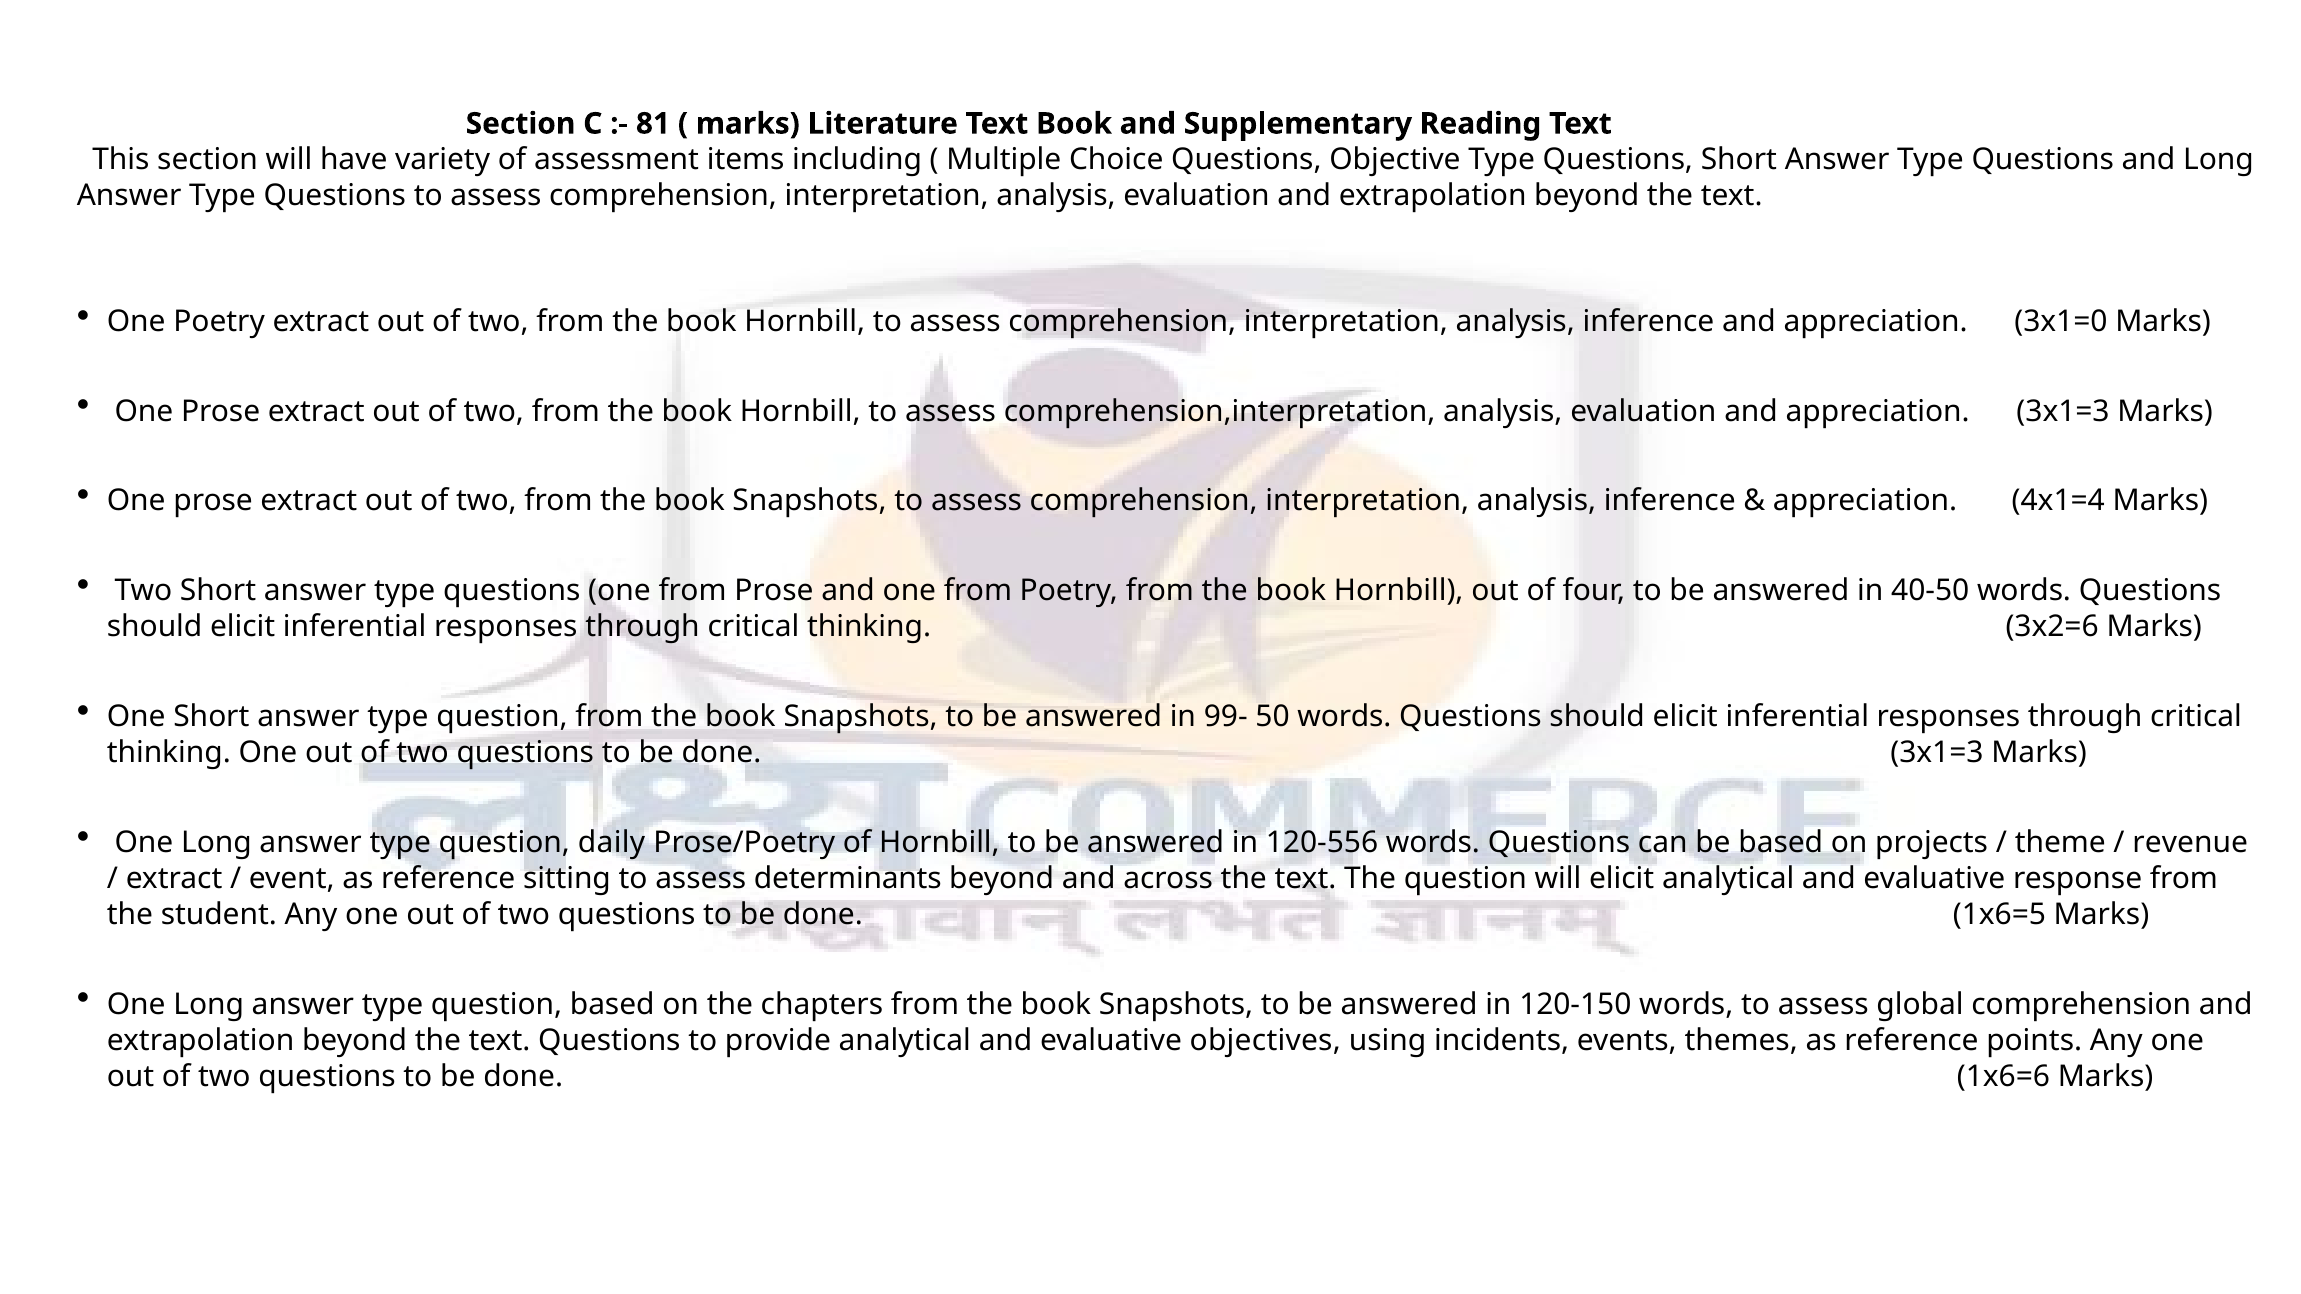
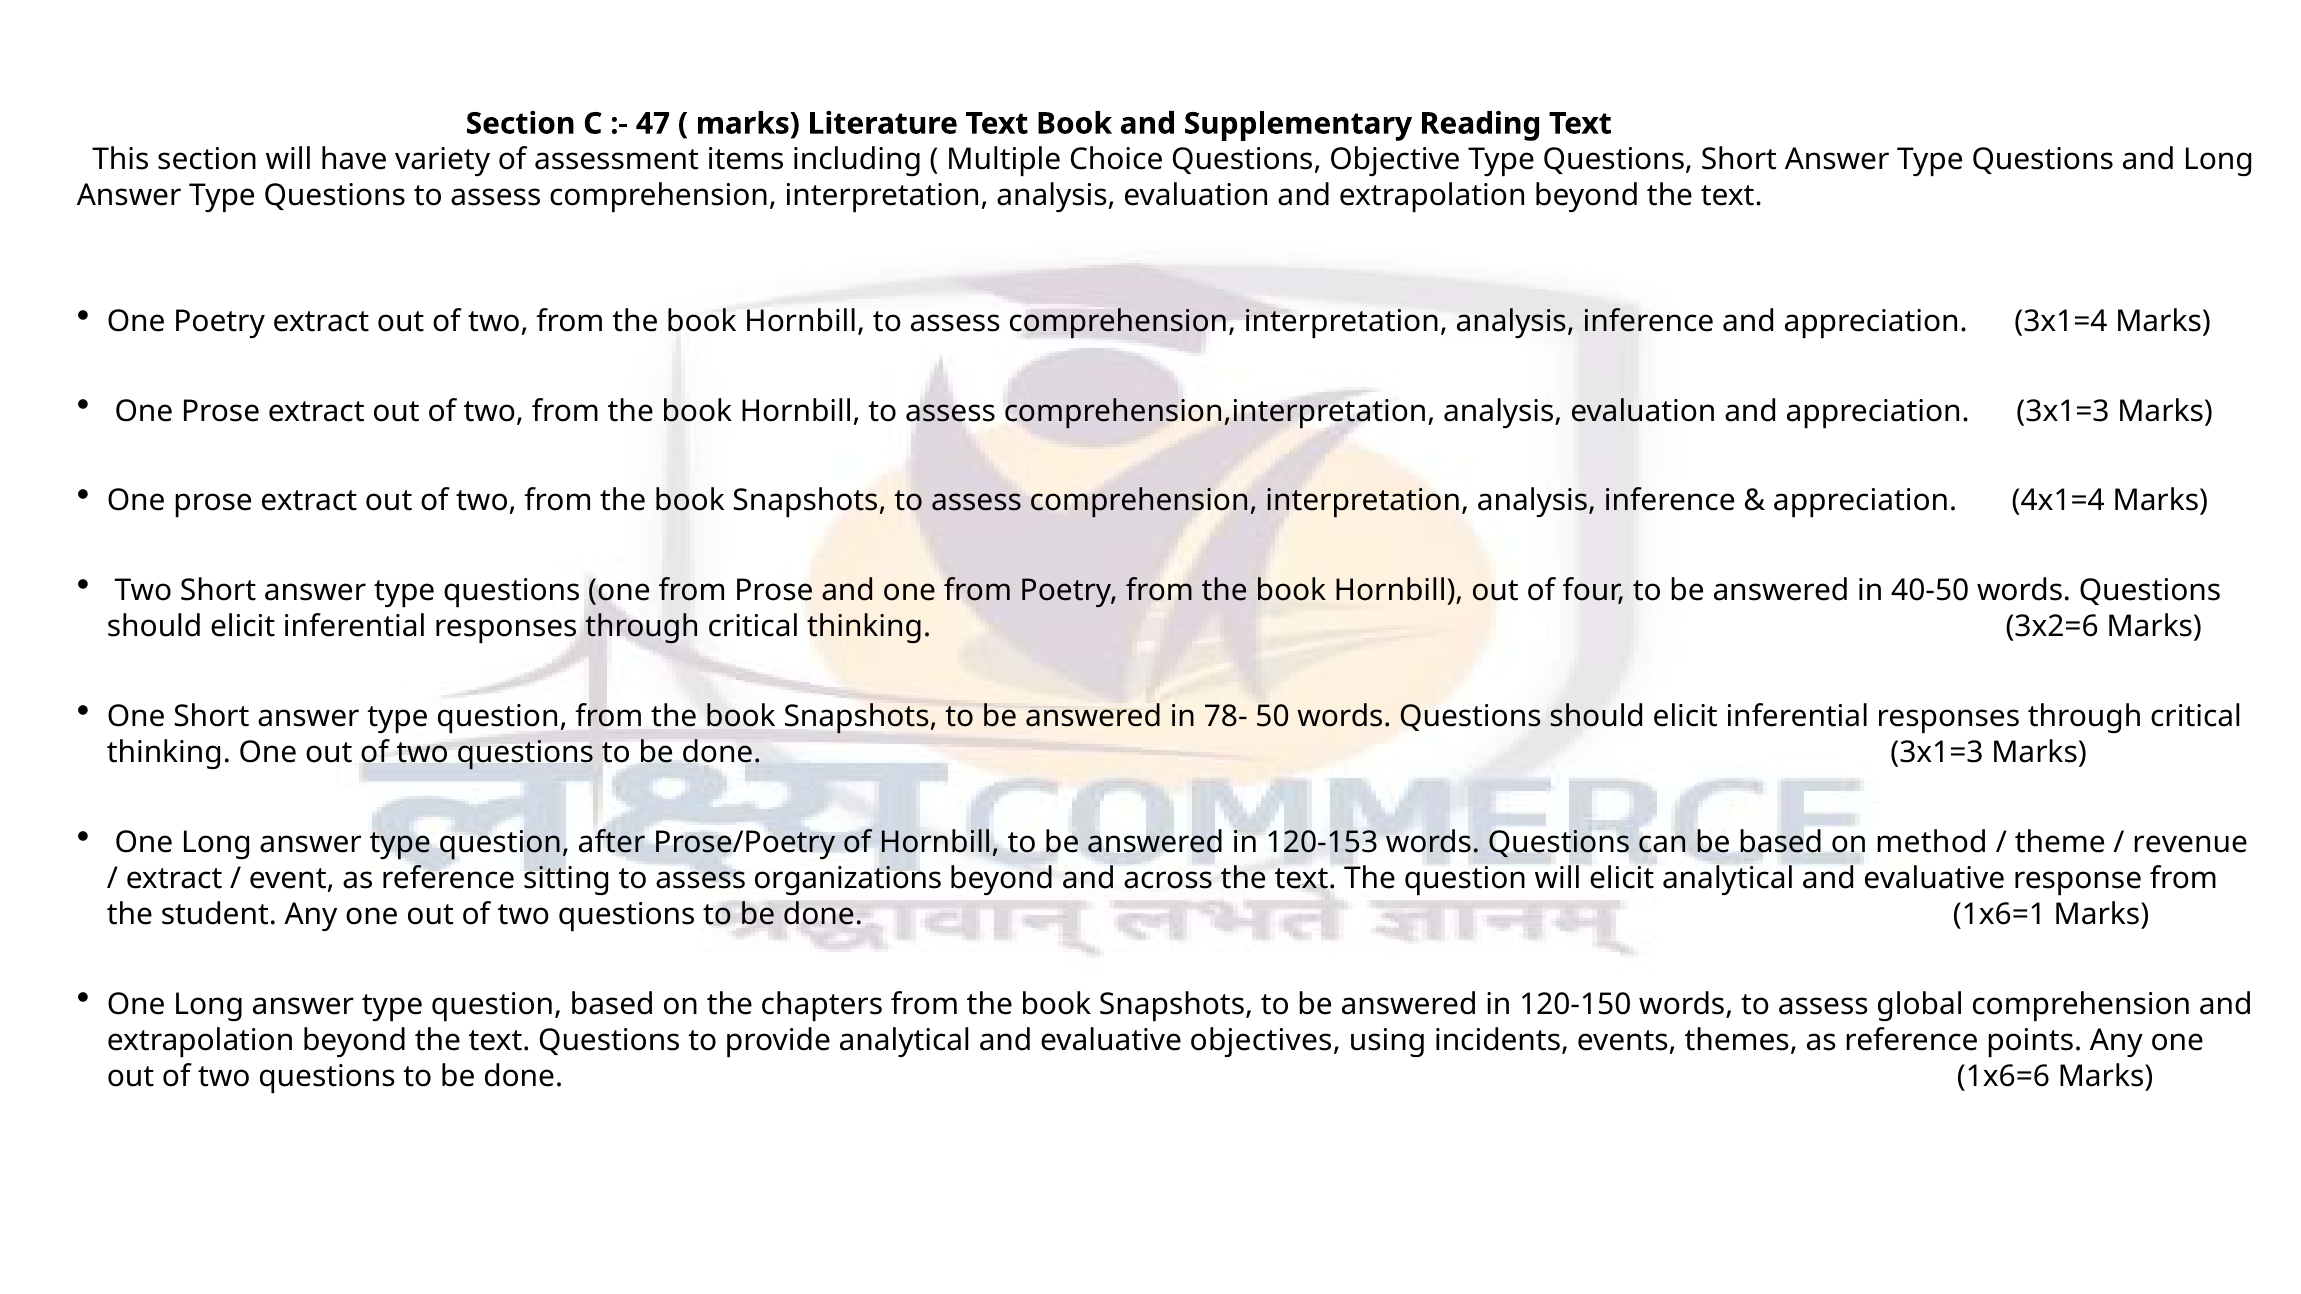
81: 81 -> 47 (653, 124)
3x1=0: 3x1=0 -> 3x1=4 (2061, 321)
99-: 99- -> 78- (1226, 717)
daily: daily -> after (612, 843)
120-556: 120-556 -> 120-153 (1322, 843)
projects: projects -> method (1932, 843)
determinants: determinants -> organizations (848, 879)
1x6=5: 1x6=5 -> 1x6=1 (1999, 915)
